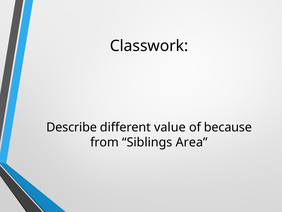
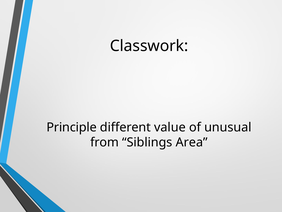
Describe: Describe -> Principle (72, 127)
because: because -> unusual (228, 127)
